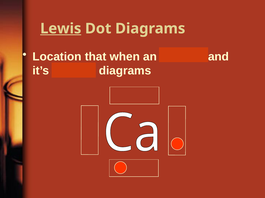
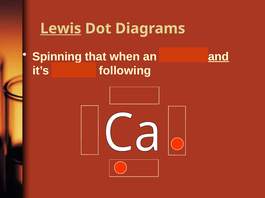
Location: Location -> Spinning (57, 57)
and underline: none -> present (218, 57)
diagrams: diagrams -> following (125, 71)
